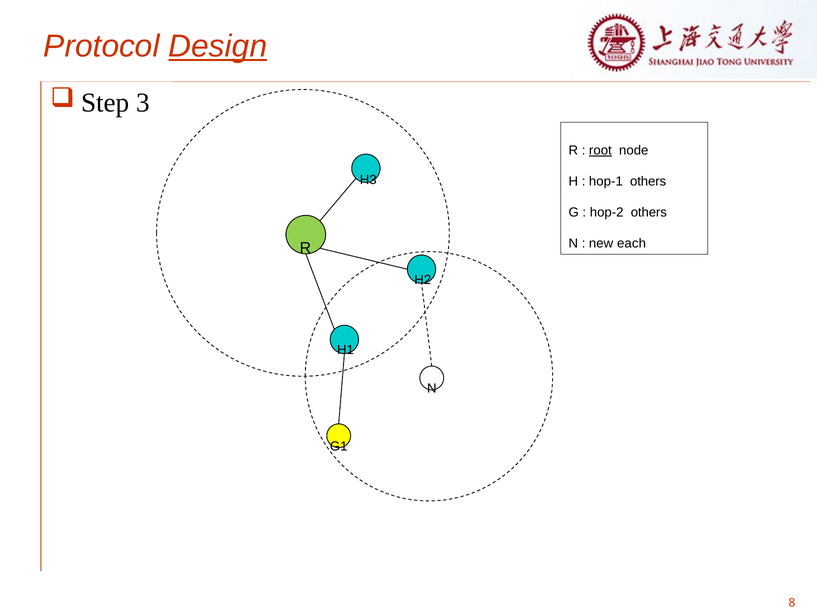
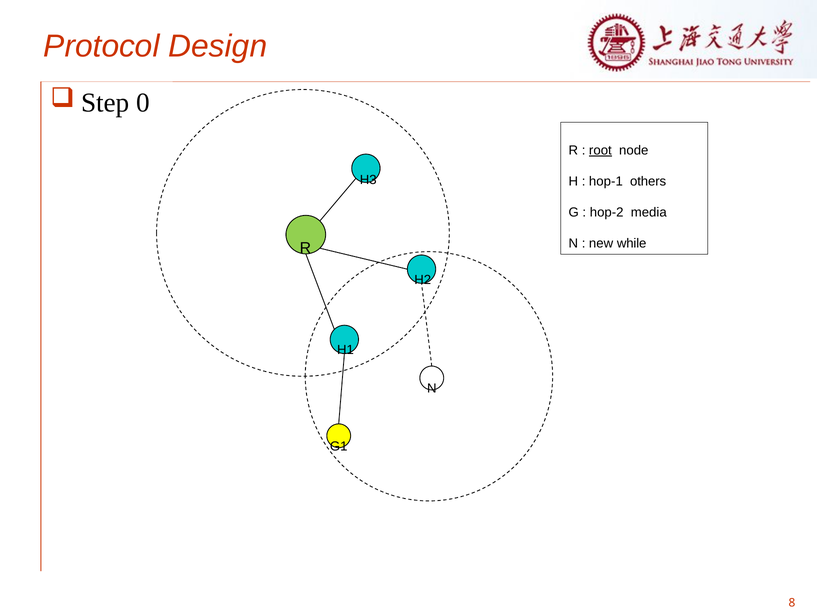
Design underline: present -> none (218, 46)
3: 3 -> 0 (143, 103)
hop-2 others: others -> media (649, 213)
each: each -> while (632, 243)
